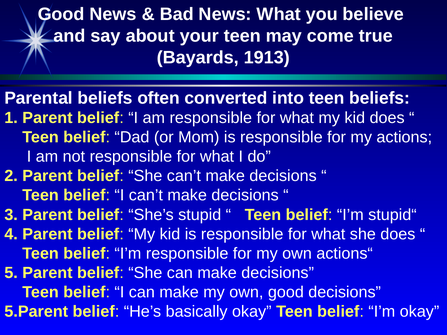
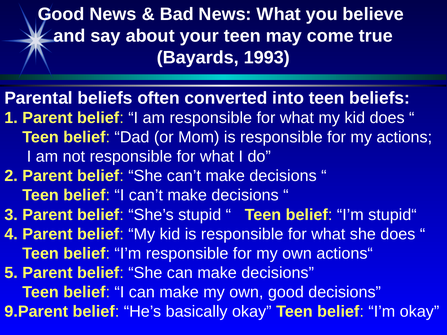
1913: 1913 -> 1993 (267, 57)
5.Parent: 5.Parent -> 9.Parent (36, 312)
